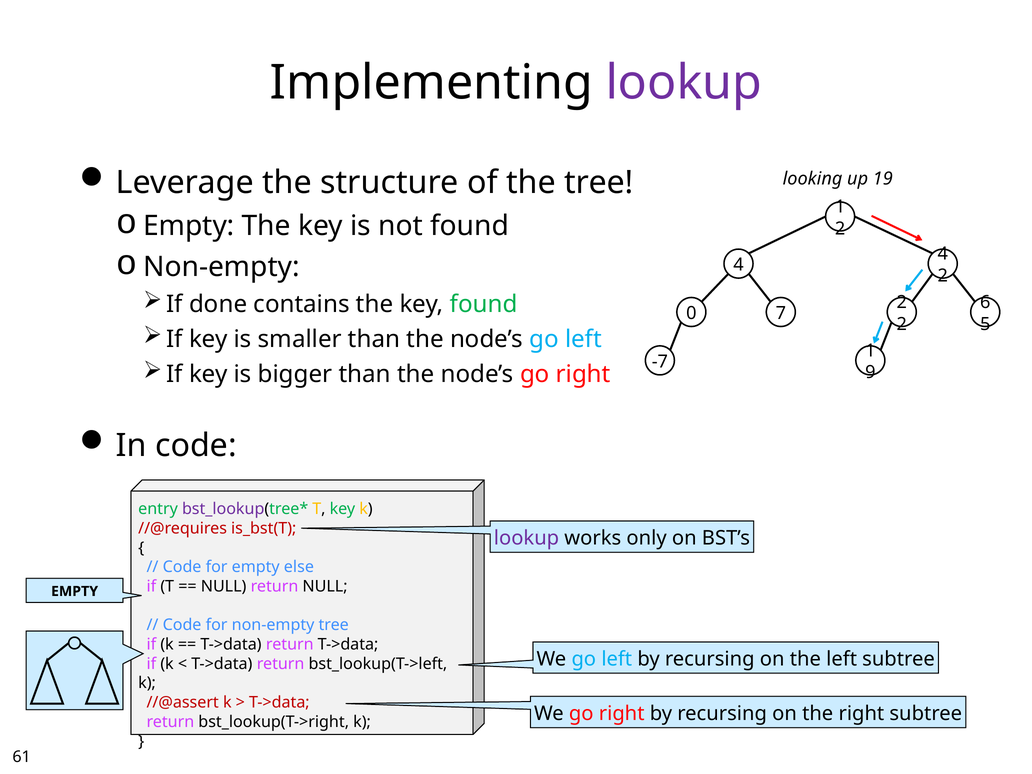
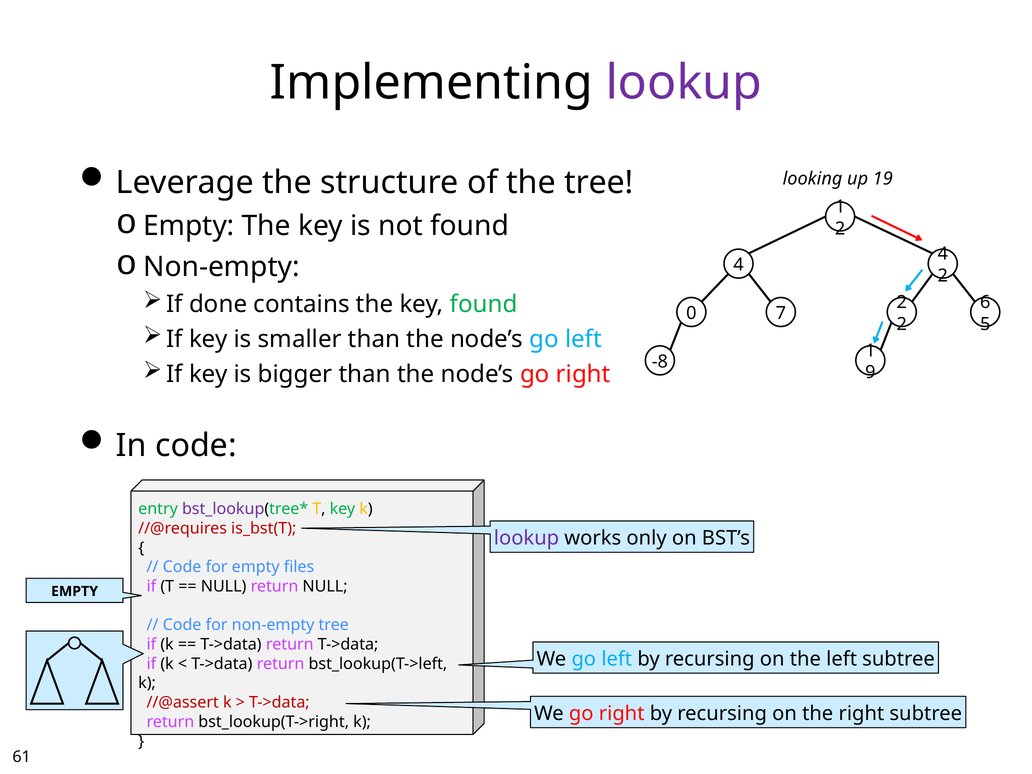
-7: -7 -> -8 (660, 362)
else: else -> files (299, 567)
